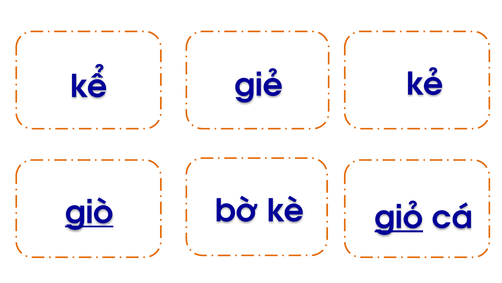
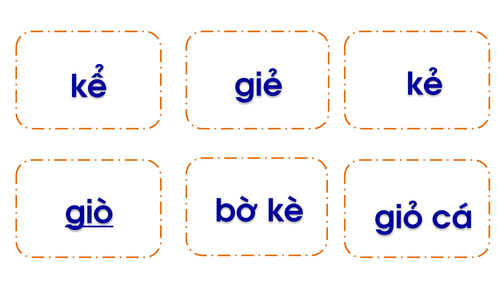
giỏ underline: present -> none (399, 217)
